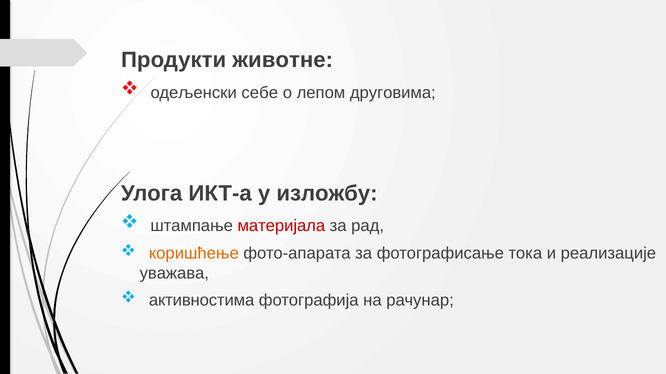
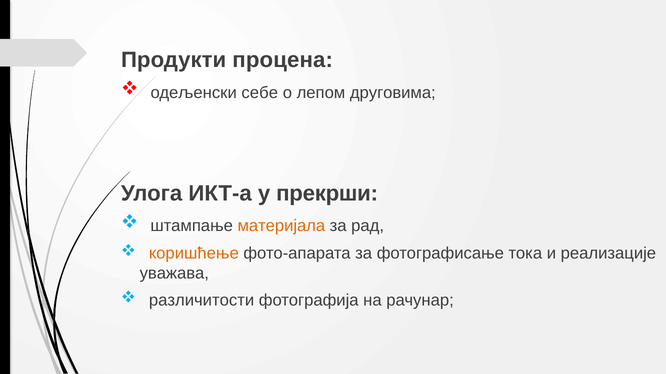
животне: животне -> процена (283, 60)
изложбу: изложбу -> прекрши (327, 194)
материјала colour: red -> orange (281, 226)
активностима: активностима -> различитости (202, 301)
